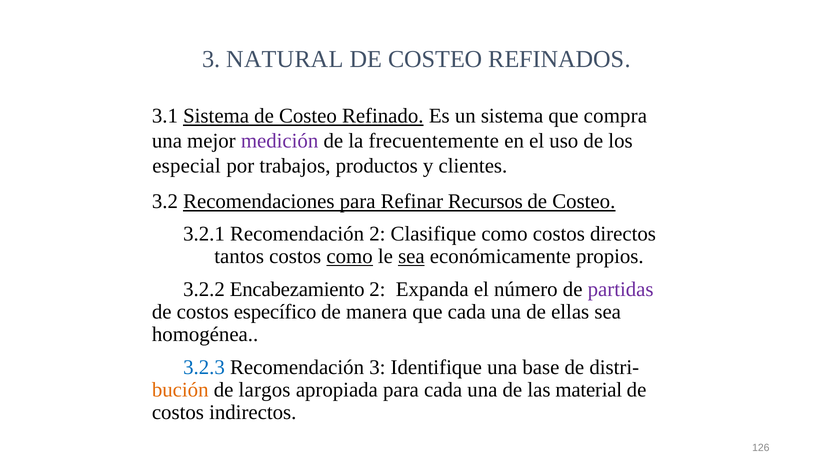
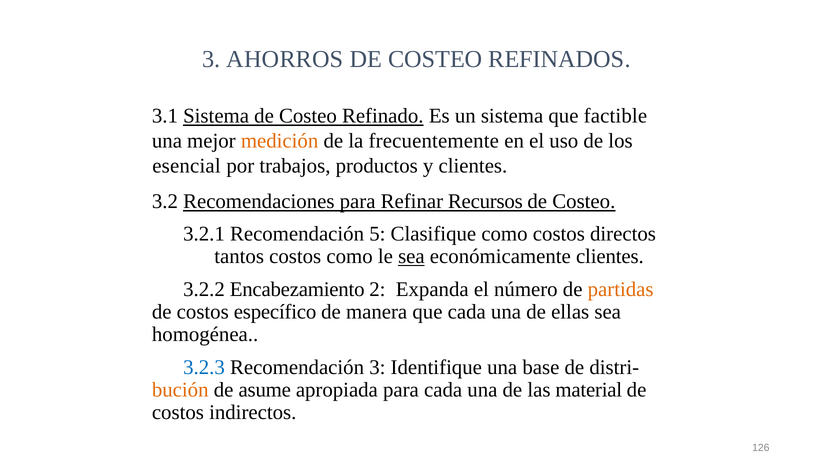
NATURAL: NATURAL -> AHORROS (285, 59)
compra: compra -> factible (615, 116)
medición colour: purple -> orange (280, 141)
especial: especial -> esencial (186, 166)
Recomendación 2: 2 -> 5 (377, 234)
como underline: present -> none (350, 256)
económicamente propios: propios -> clientes (610, 256)
partidas colour: purple -> orange (621, 289)
largos: largos -> asume (265, 390)
